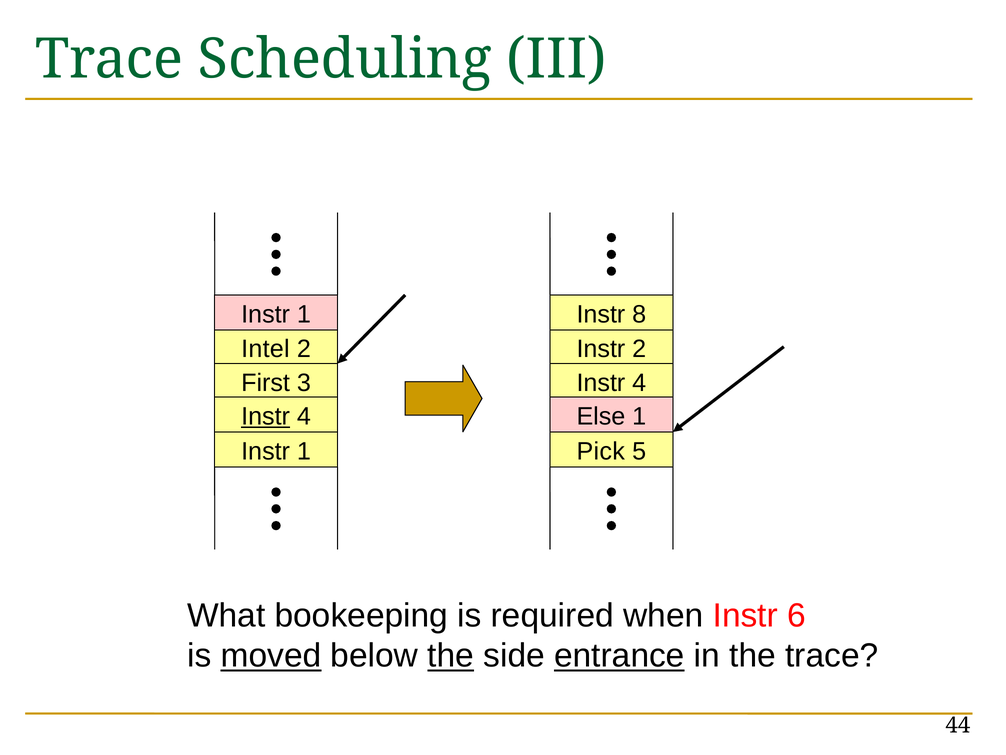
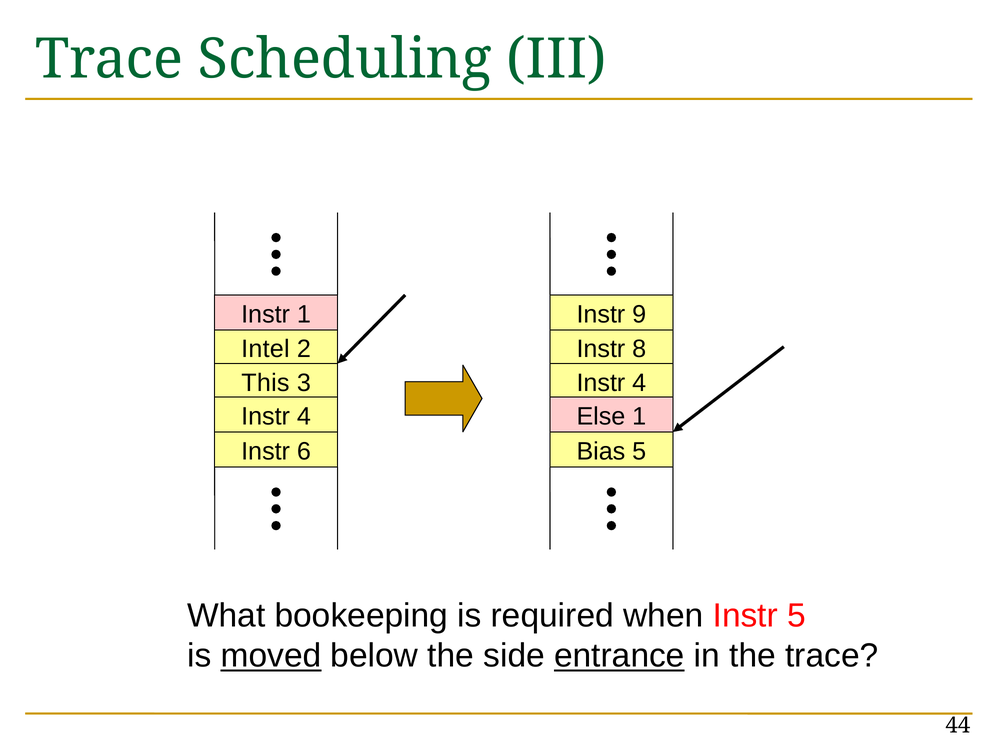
8: 8 -> 9 (639, 314)
Instr 2: 2 -> 8 (639, 349)
First: First -> This (265, 382)
Instr underline: present -> none (266, 416)
1: 1 -> 6 (304, 451)
Pick: Pick -> Bias (601, 451)
Instr 6: 6 -> 5 (797, 615)
the underline: present -> none (451, 655)
